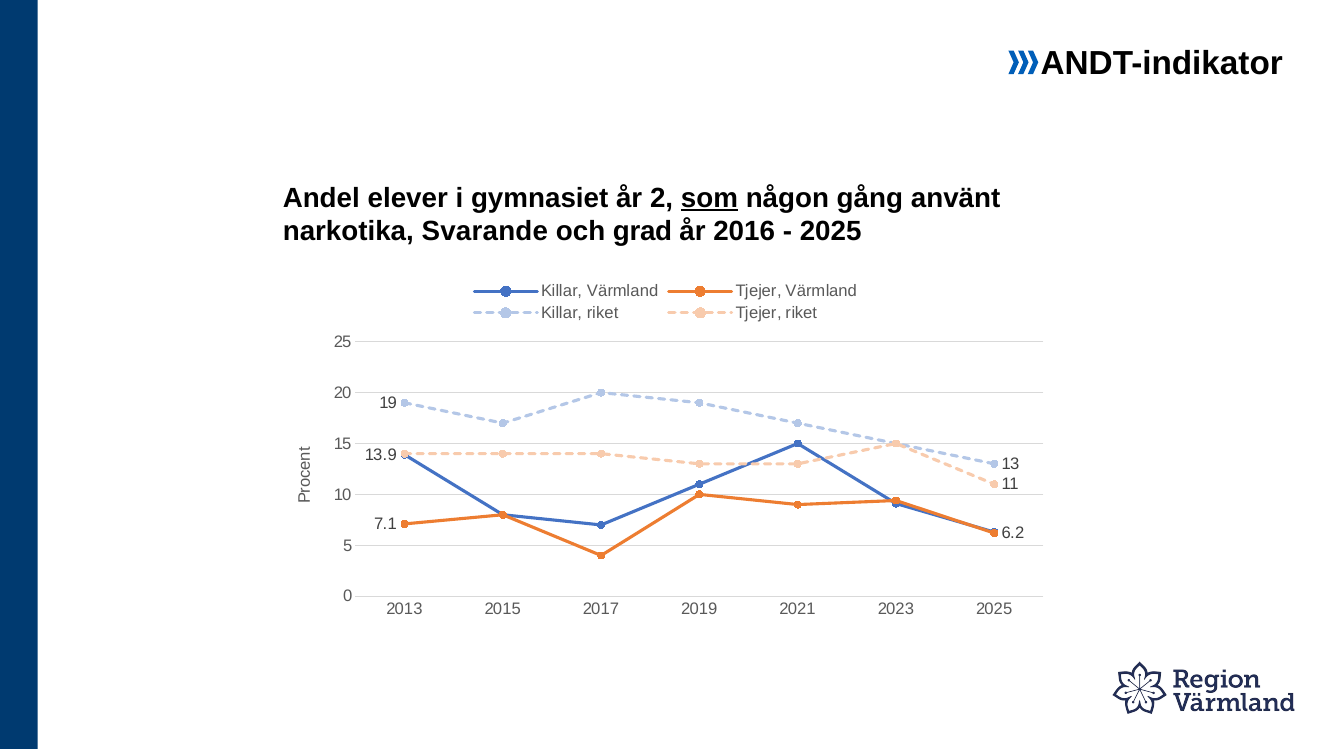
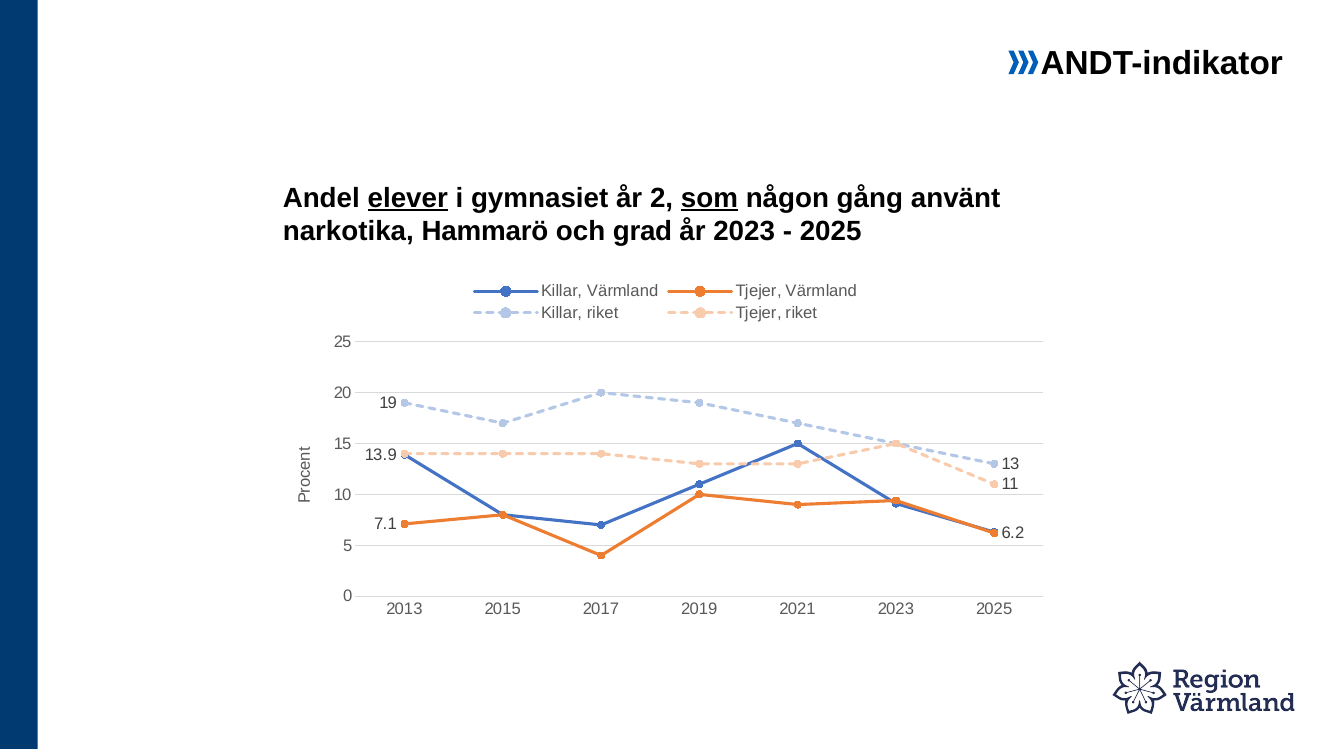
elever underline: none -> present (408, 198)
Svarande: Svarande -> Hammarö (485, 231)
år 2016: 2016 -> 2023 (744, 231)
